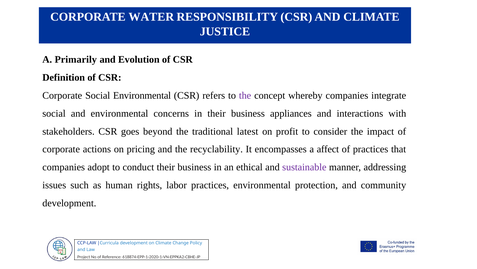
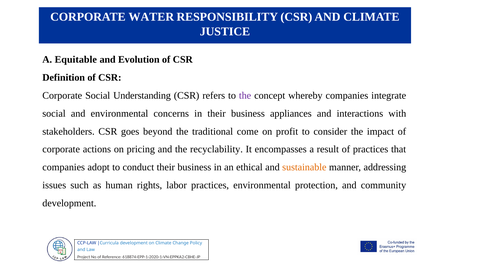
Primarily: Primarily -> Equitable (76, 60)
Social Environmental: Environmental -> Understanding (142, 95)
latest: latest -> come (248, 131)
affect: affect -> result (328, 149)
sustainable colour: purple -> orange (304, 167)
